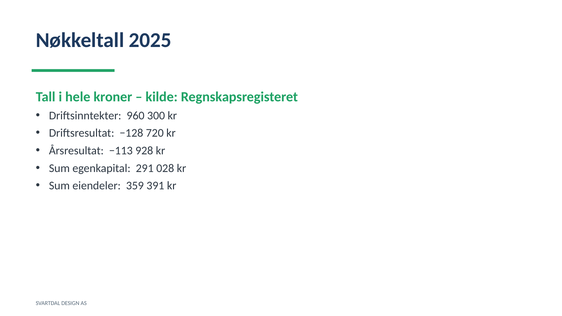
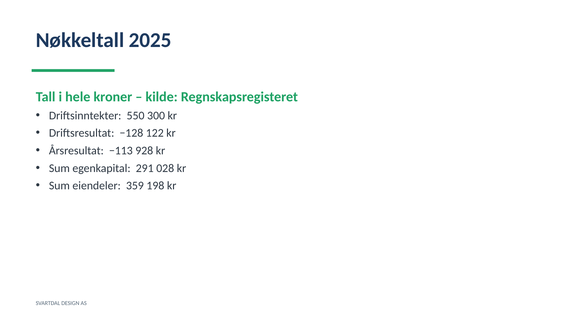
960: 960 -> 550 (136, 116)
720: 720 -> 122 (155, 133)
391: 391 -> 198 (155, 186)
